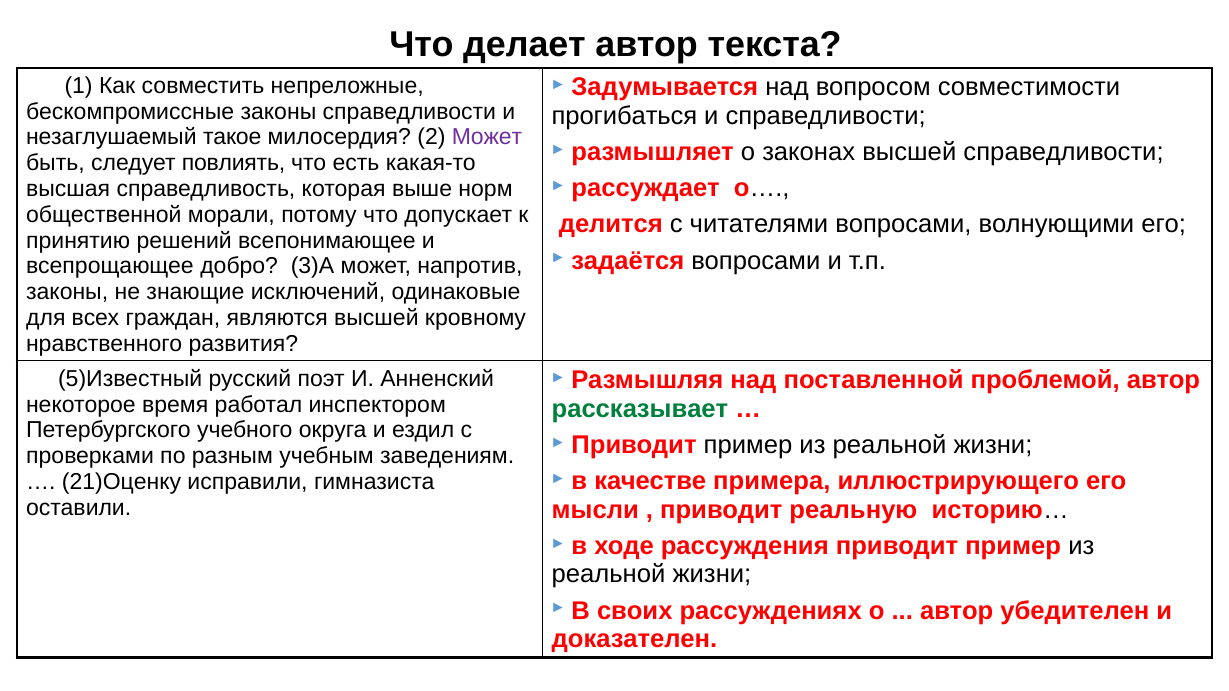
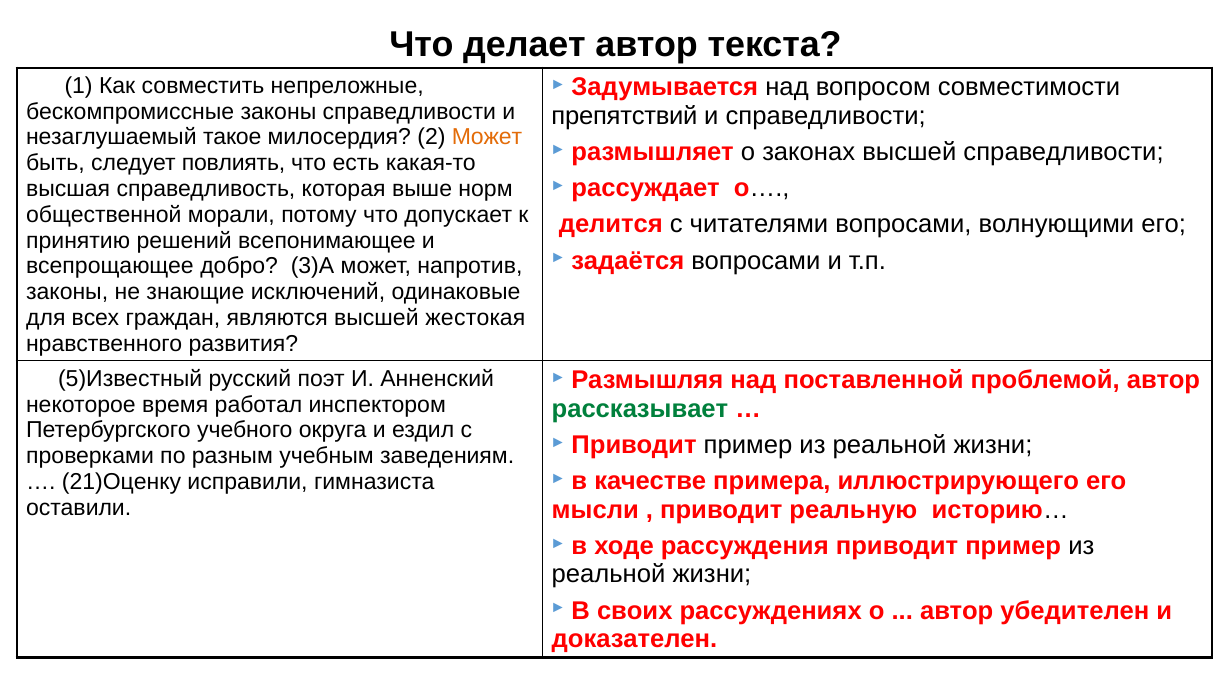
прогибаться: прогибаться -> препятствий (624, 116)
Может colour: purple -> orange (487, 137)
кровному: кровному -> жестокая (475, 318)
